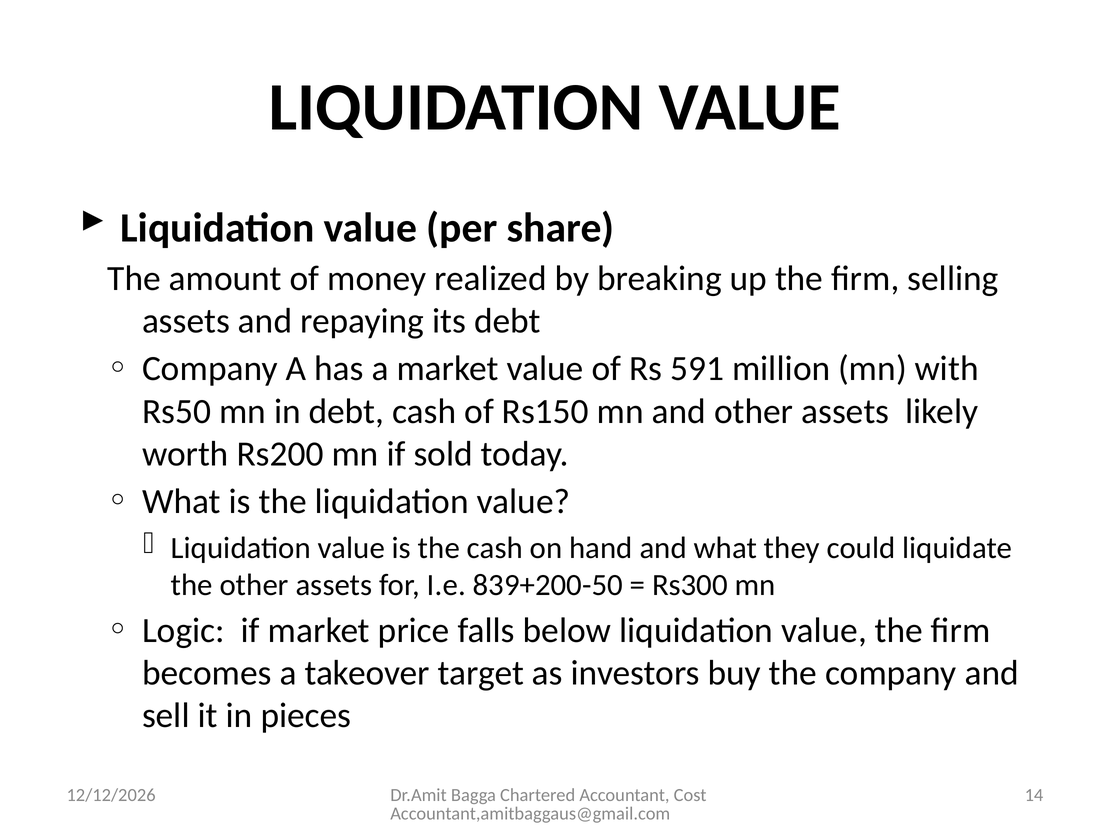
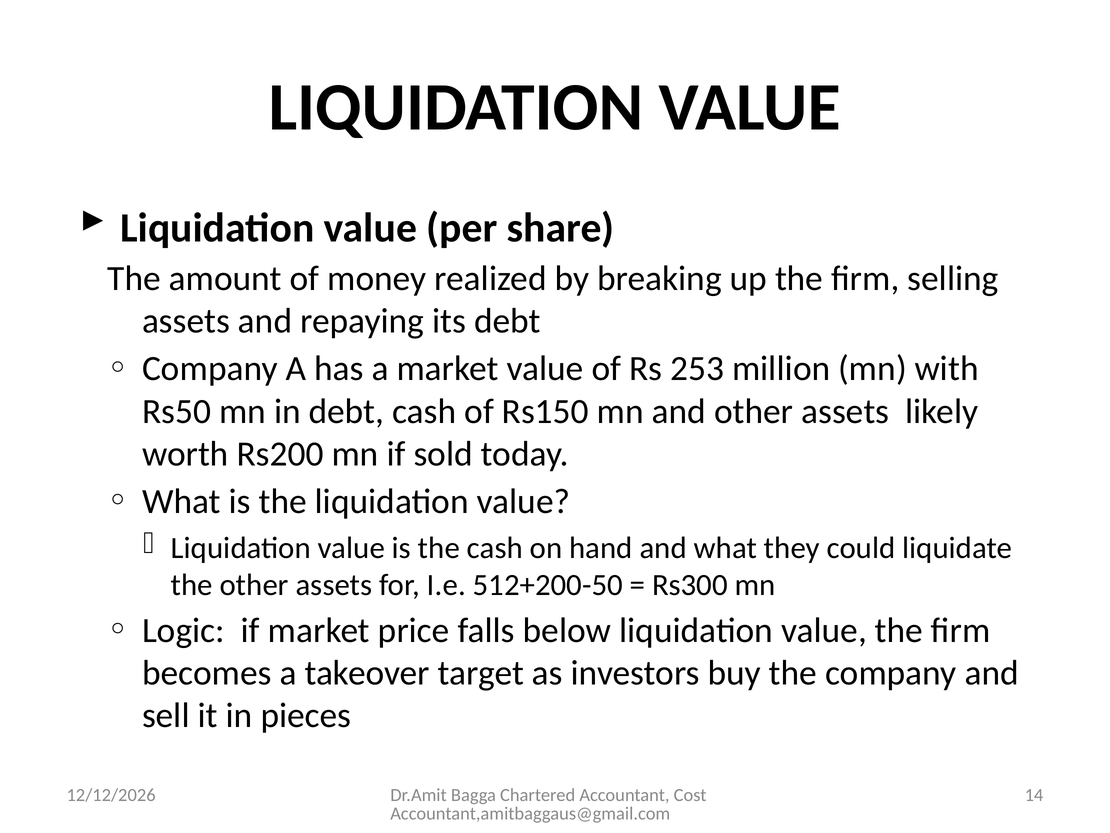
591: 591 -> 253 (697, 369)
839+200-50: 839+200-50 -> 512+200-50 (548, 585)
